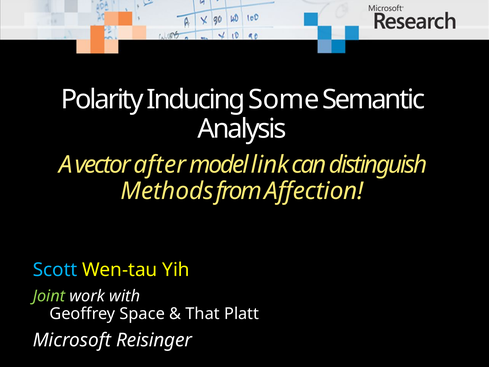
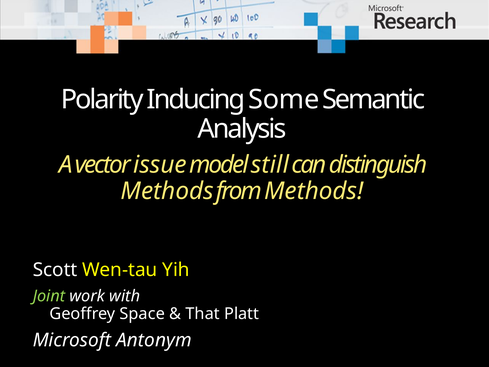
after: after -> issue (160, 165)
link: link -> still (270, 165)
from Affection: Affection -> Methods (314, 191)
Scott colour: light blue -> white (55, 270)
Reisinger: Reisinger -> Antonym (154, 340)
